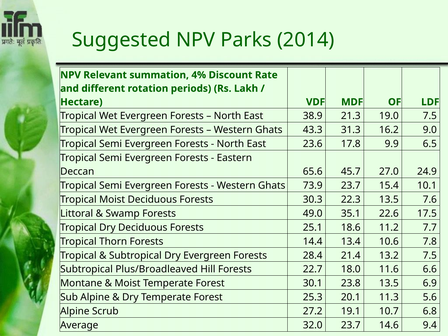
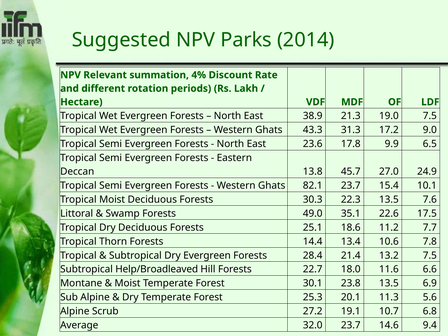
16.2: 16.2 -> 17.2 (389, 130)
65.6: 65.6 -> 13.8 (313, 171)
73.9: 73.9 -> 82.1 (313, 185)
Plus/Broadleaved: Plus/Broadleaved -> Help/Broadleaved (157, 269)
